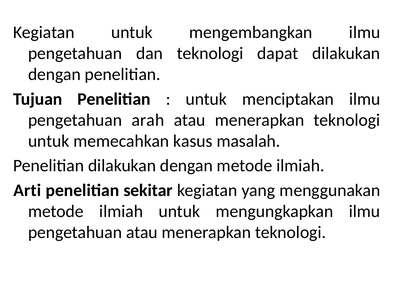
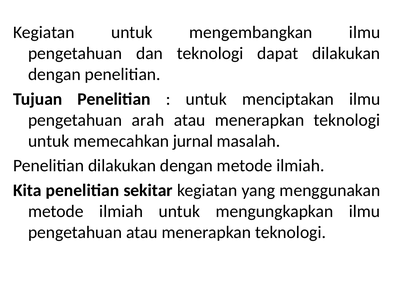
kasus: kasus -> jurnal (193, 141)
Arti: Arti -> Kita (27, 190)
